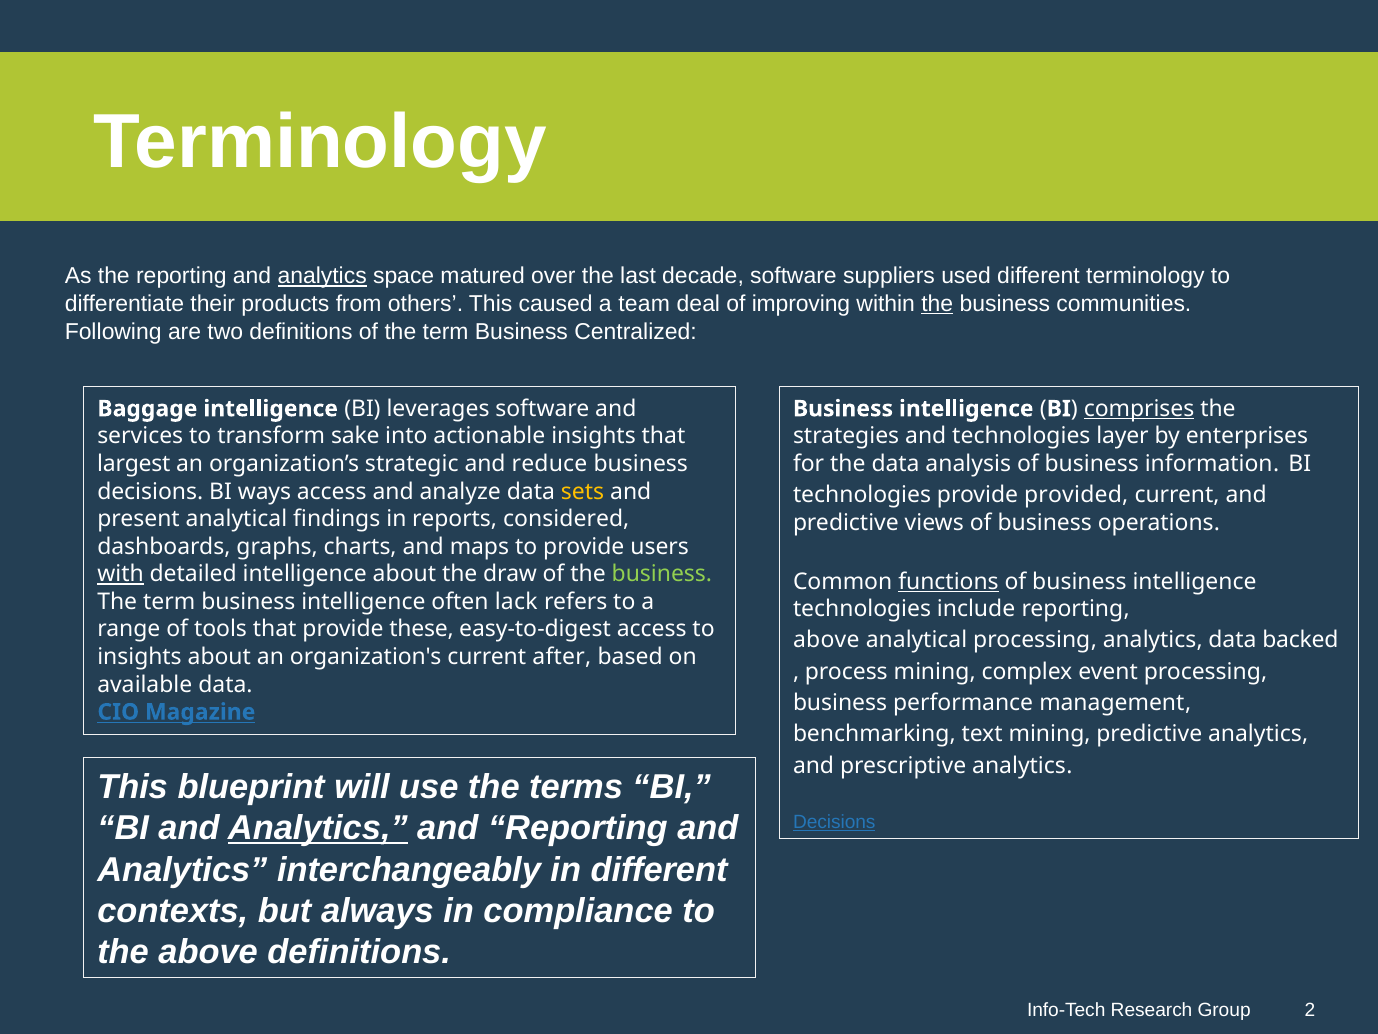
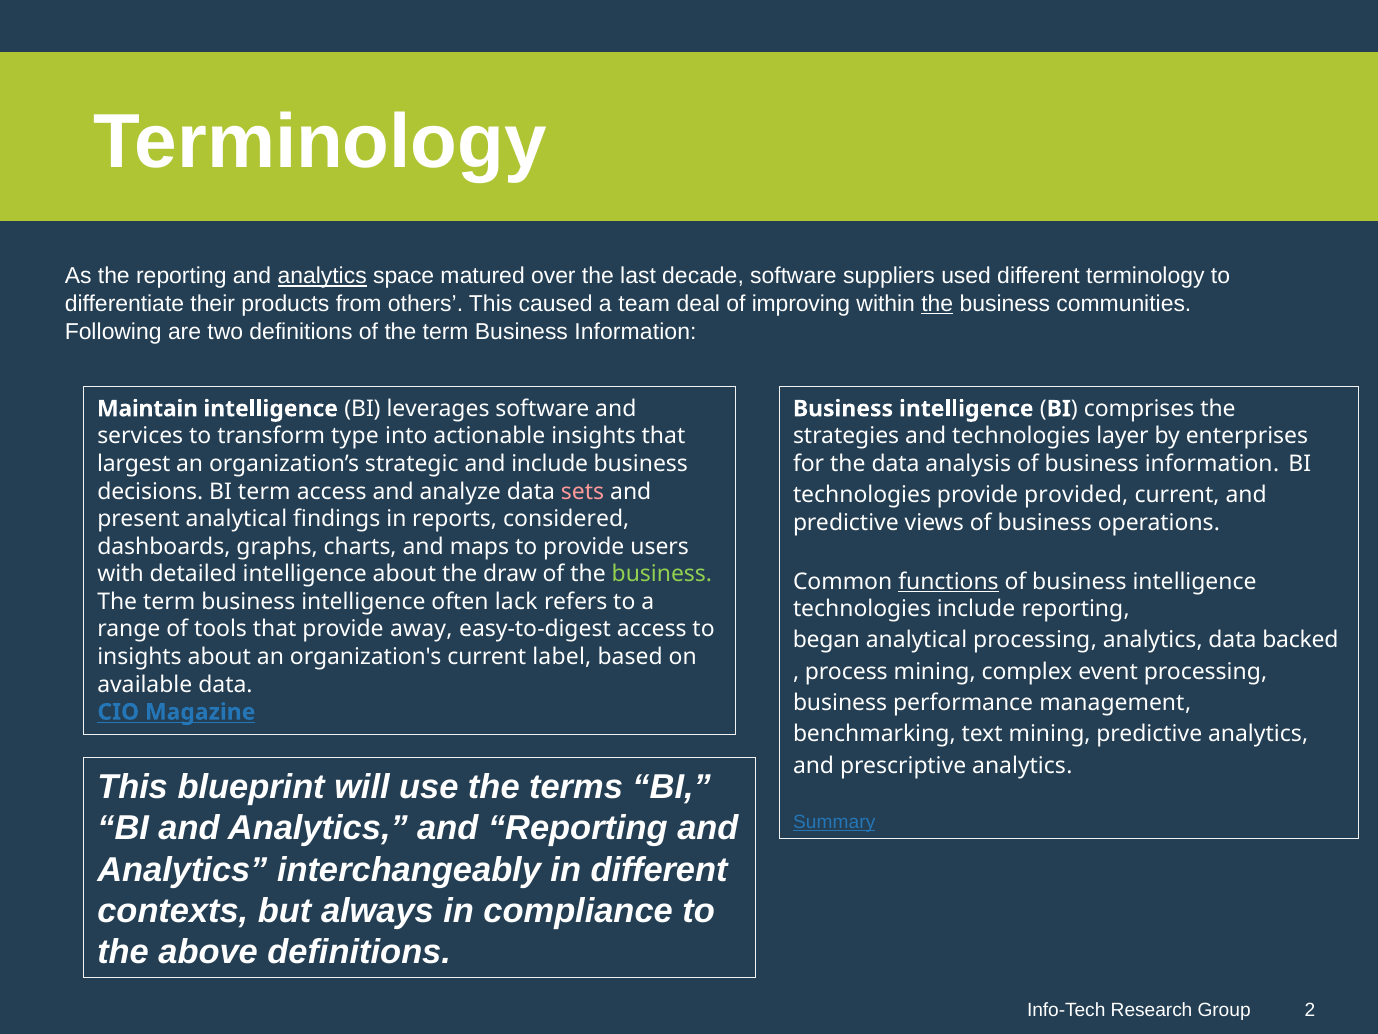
term Business Centralized: Centralized -> Information (635, 331)
Baggage: Baggage -> Maintain (148, 409)
comprises underline: present -> none (1139, 409)
sake: sake -> type (355, 436)
and reduce: reduce -> include (550, 464)
BI ways: ways -> term (264, 491)
sets colour: yellow -> pink (583, 491)
with underline: present -> none (121, 574)
these: these -> away (421, 629)
above: above -> began (827, 640)
after: after -> label (562, 657)
Analytics underline: present -> none (318, 828)
Decisions: Decisions -> Summary (834, 821)
